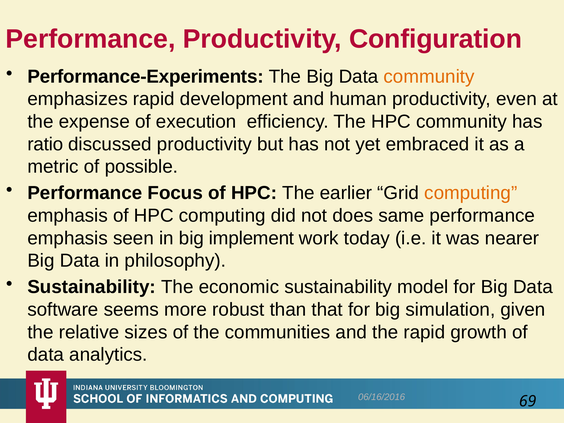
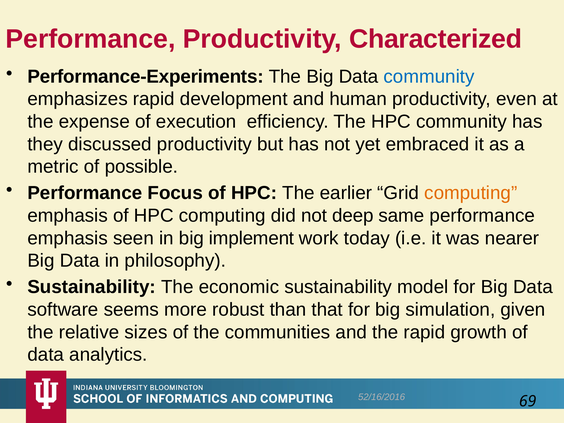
Configuration: Configuration -> Characterized (436, 39)
community colour: orange -> blue (429, 77)
ratio: ratio -> they (45, 144)
does: does -> deep (353, 216)
06/16/2016: 06/16/2016 -> 52/16/2016 (382, 397)
